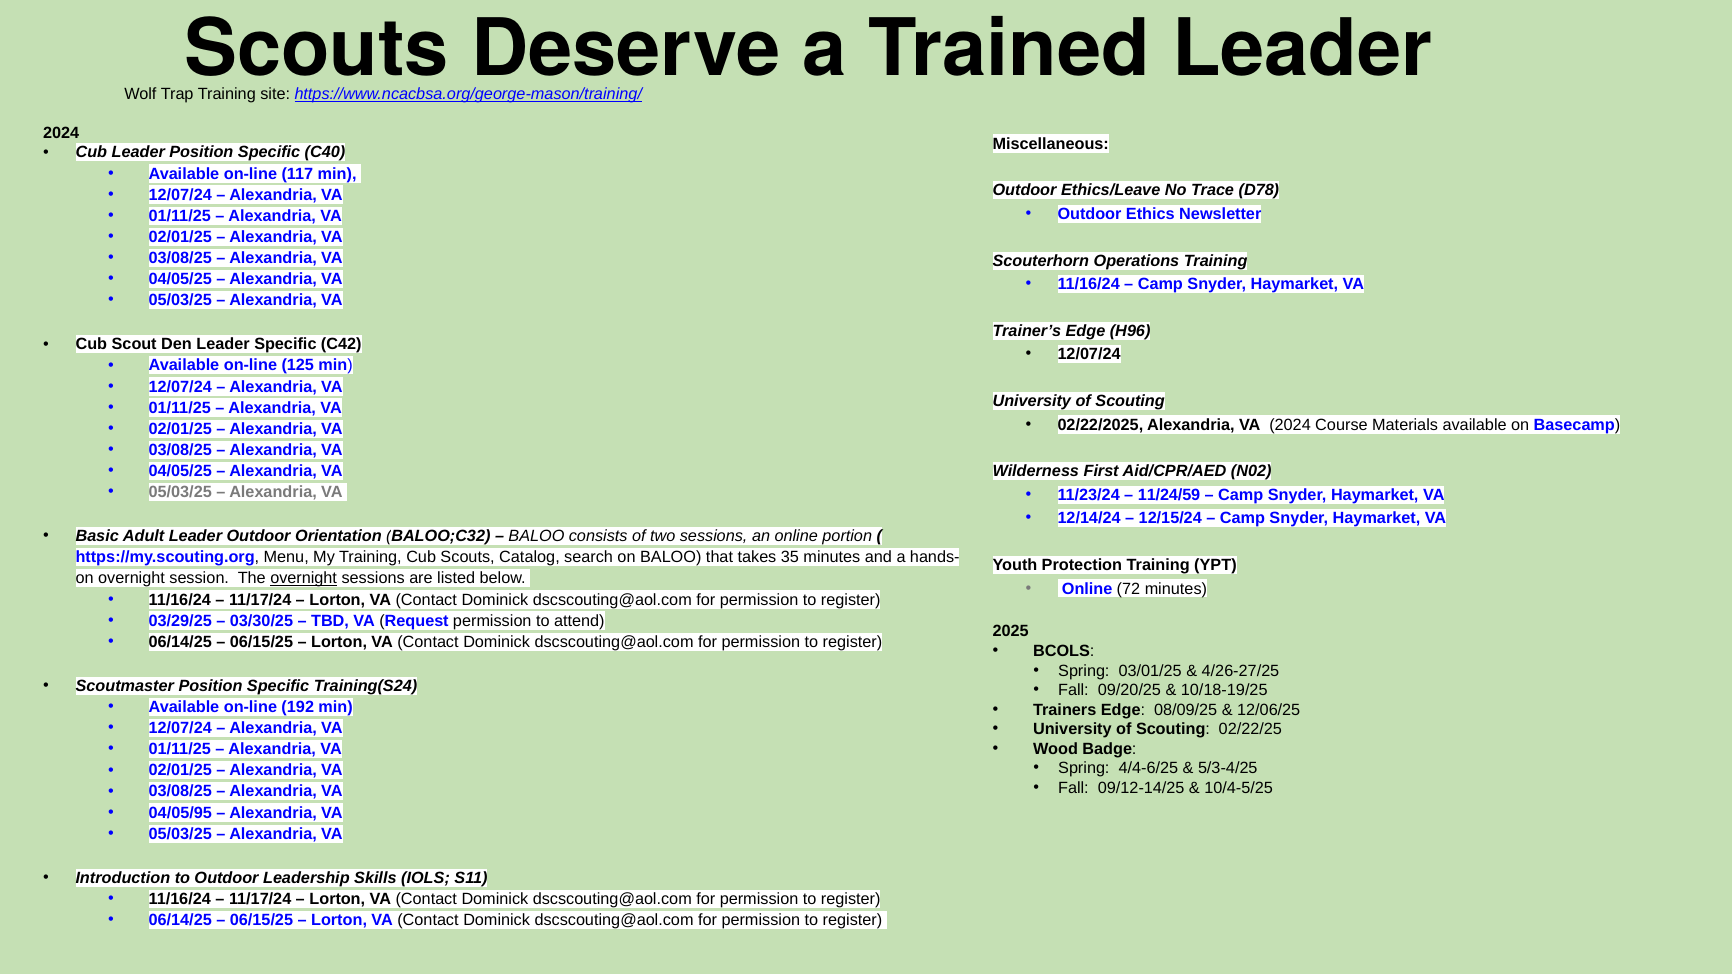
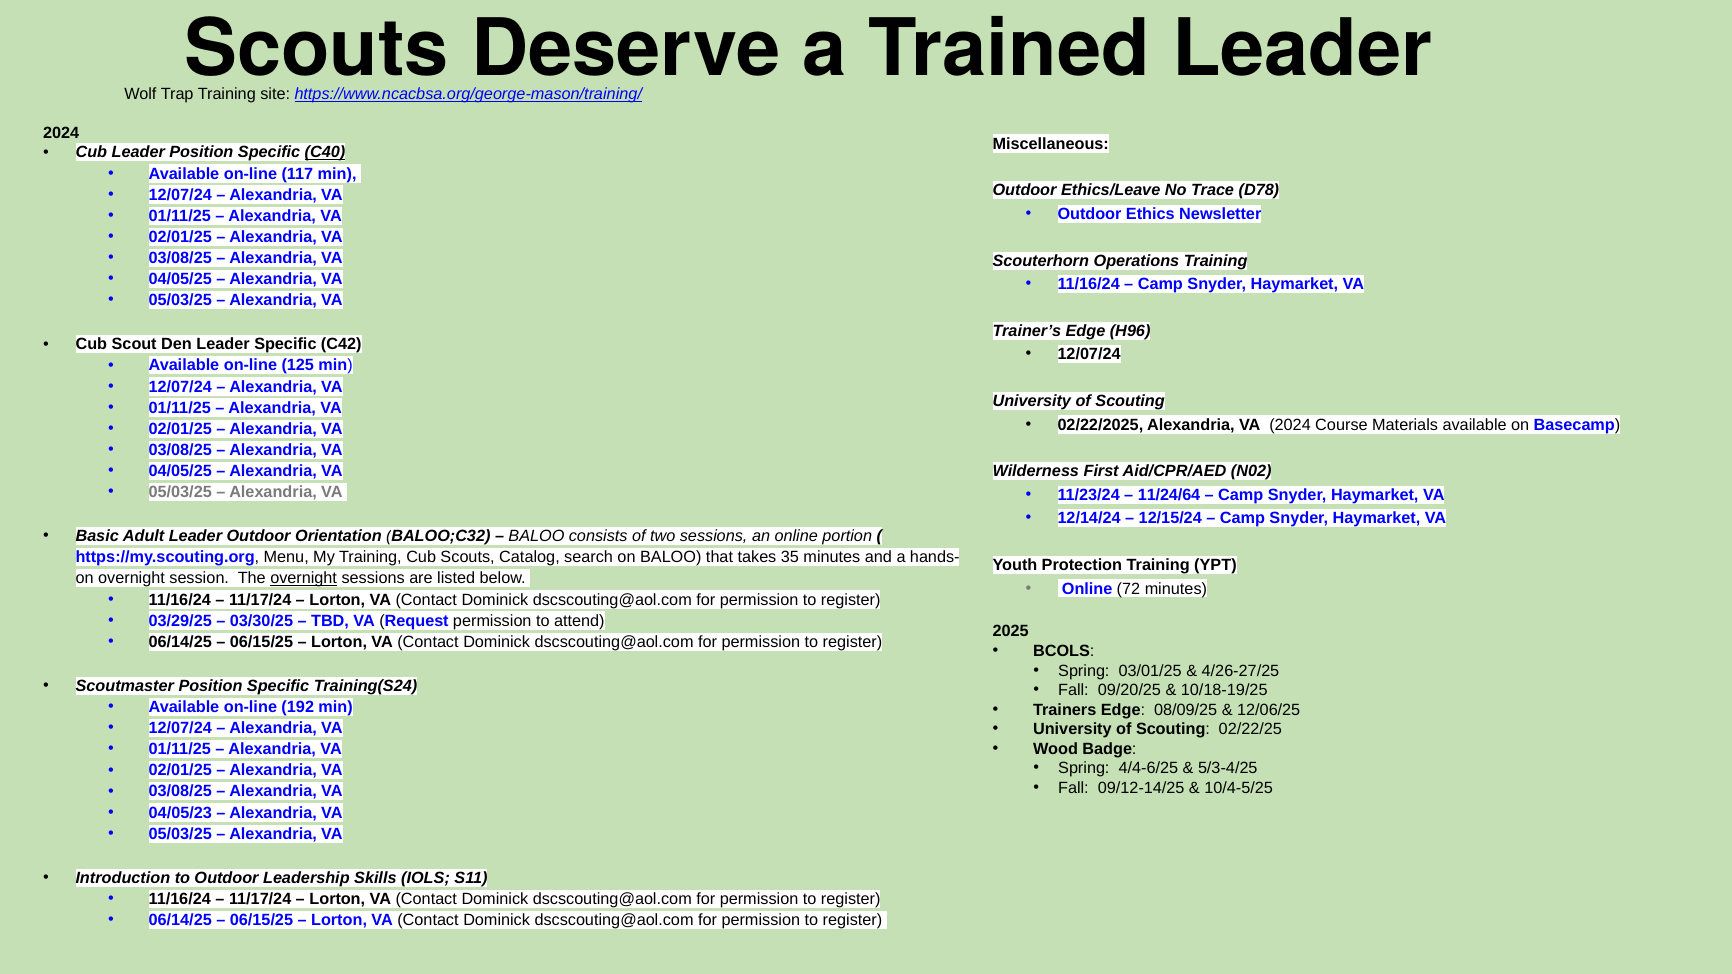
C40 underline: none -> present (325, 153)
11/24/59: 11/24/59 -> 11/24/64 (1169, 495)
04/05/95: 04/05/95 -> 04/05/23 (180, 813)
